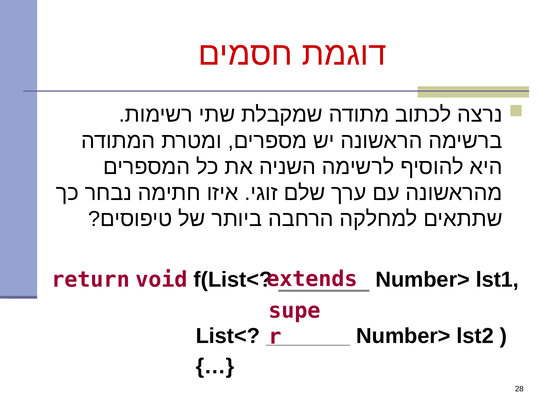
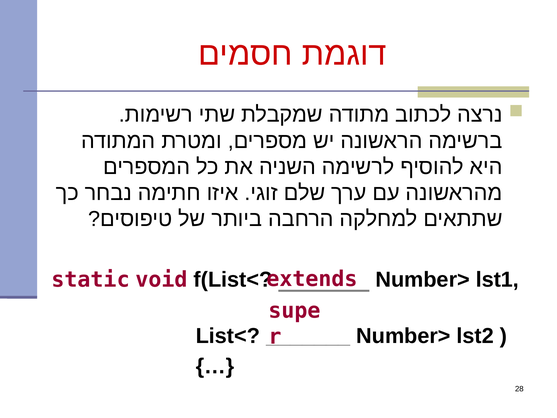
return: return -> static (91, 280)
